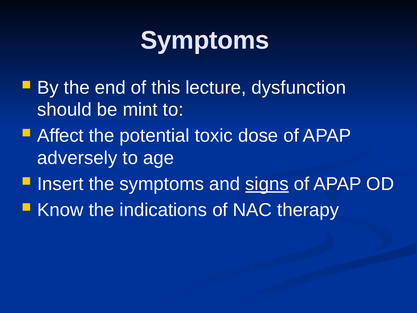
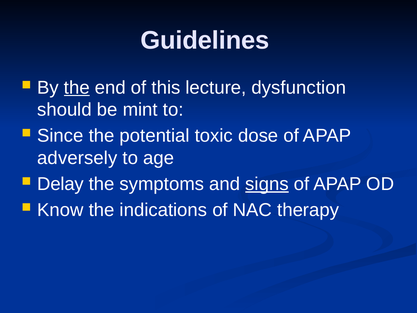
Symptoms: Symptoms -> Guidelines (205, 40)
the underline: none -> present (77, 87)
Affect: Affect -> Since (60, 136)
Insert: Insert -> Delay (60, 184)
